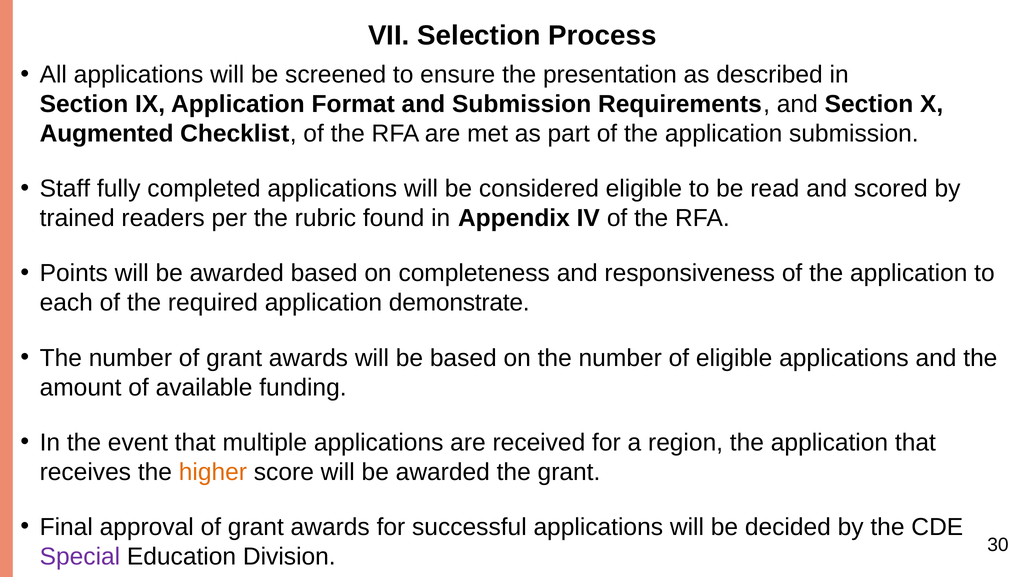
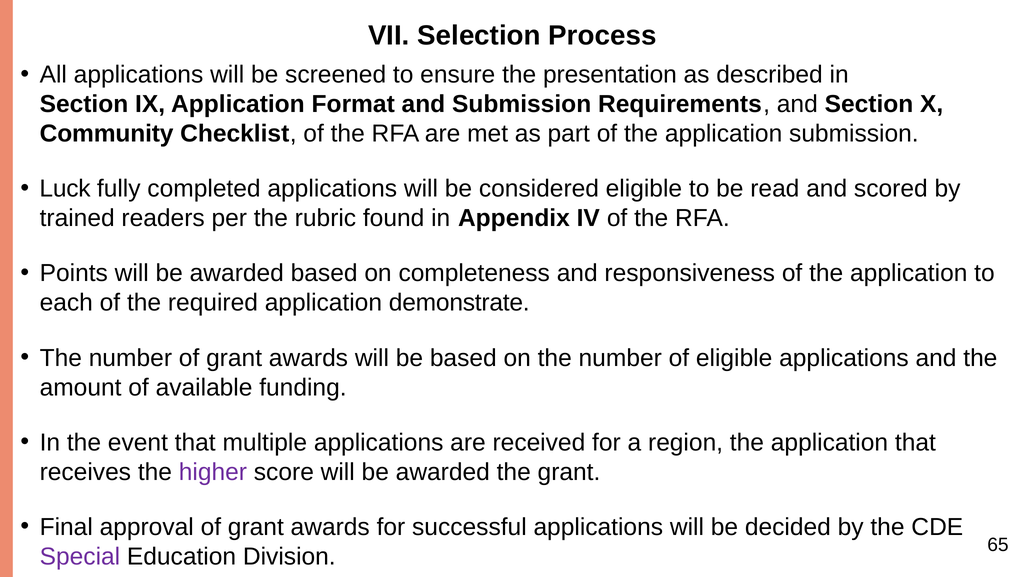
Augmented: Augmented -> Community (107, 134)
Staff: Staff -> Luck (65, 189)
higher colour: orange -> purple (213, 472)
30: 30 -> 65 (998, 544)
